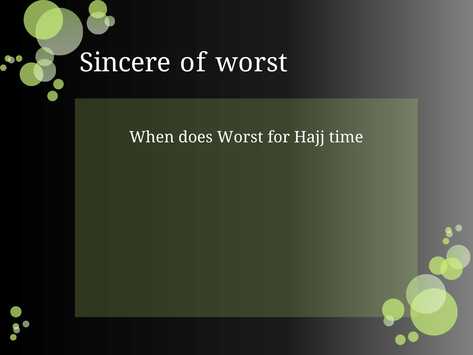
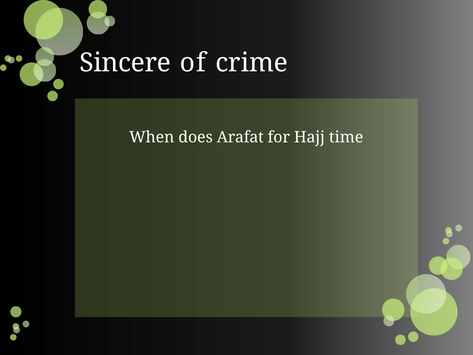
of worst: worst -> crime (252, 63)
does Worst: Worst -> Arafat (240, 137)
